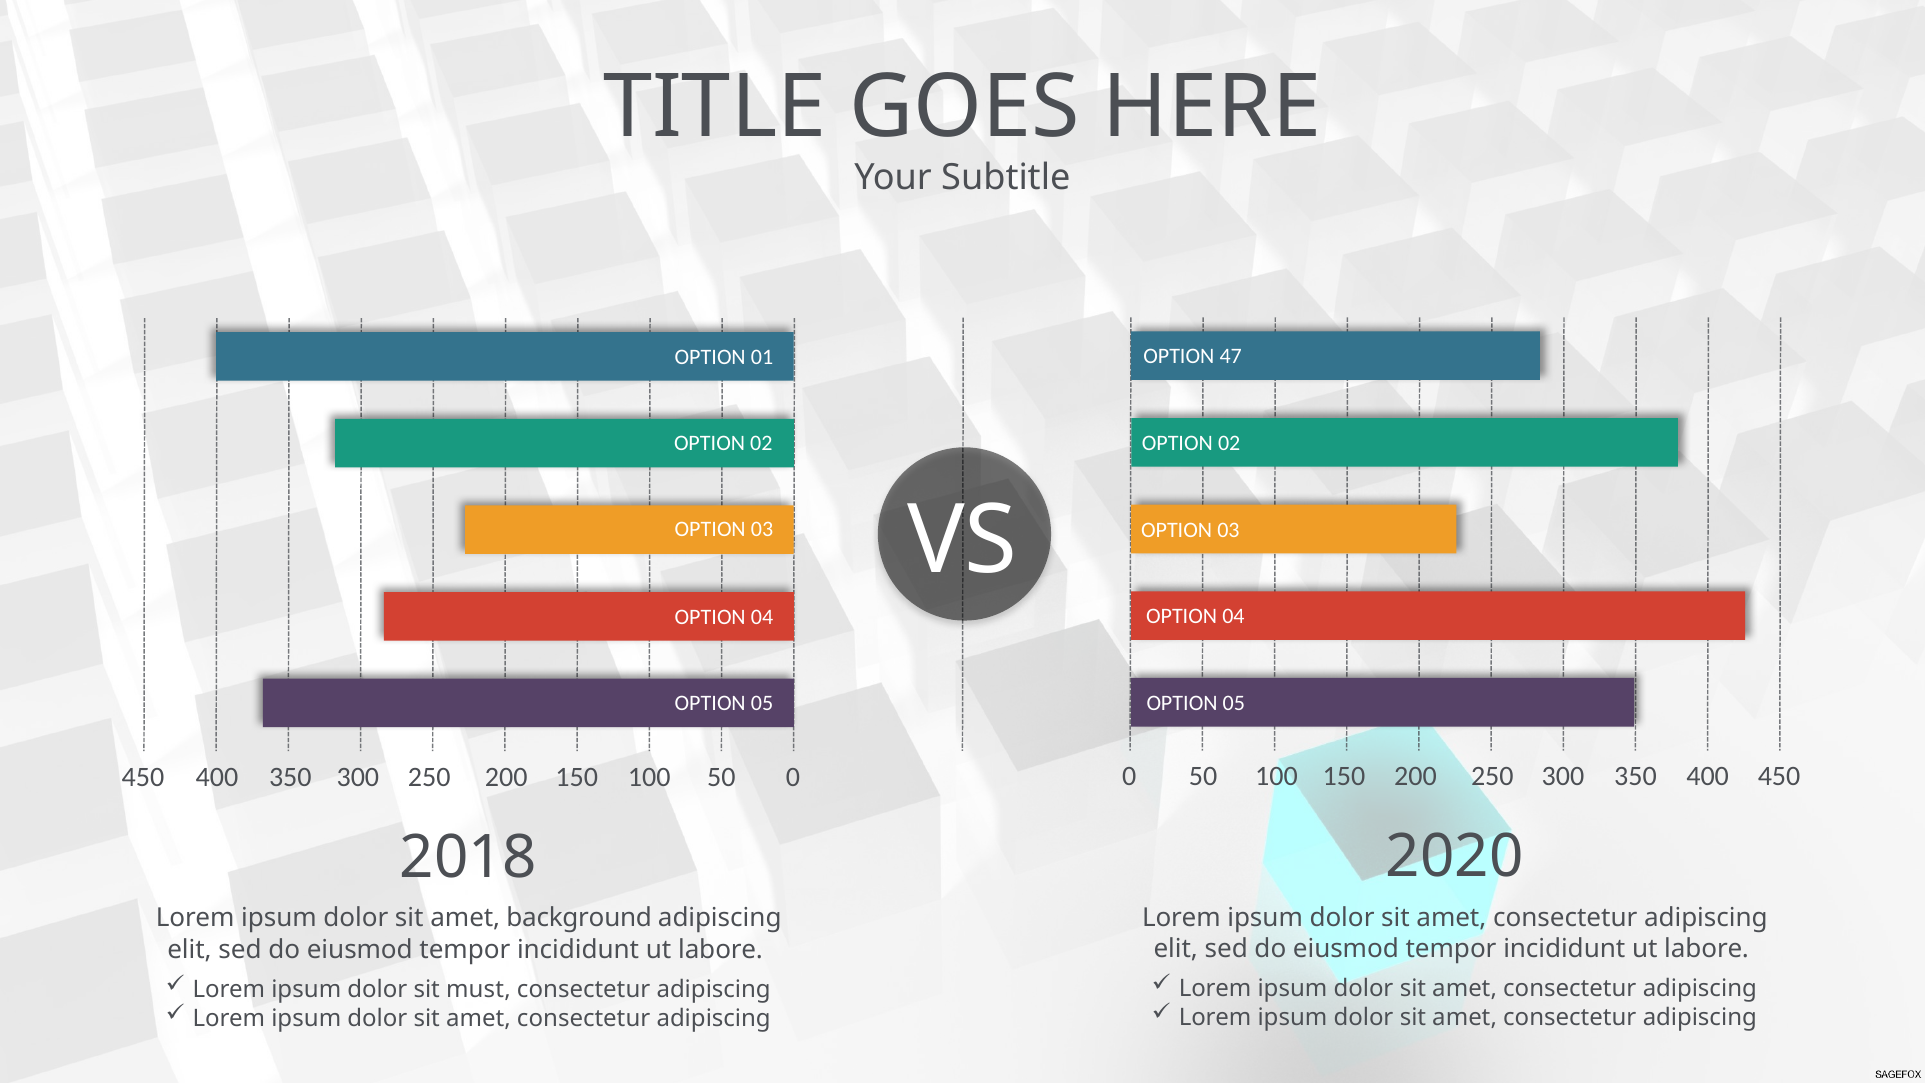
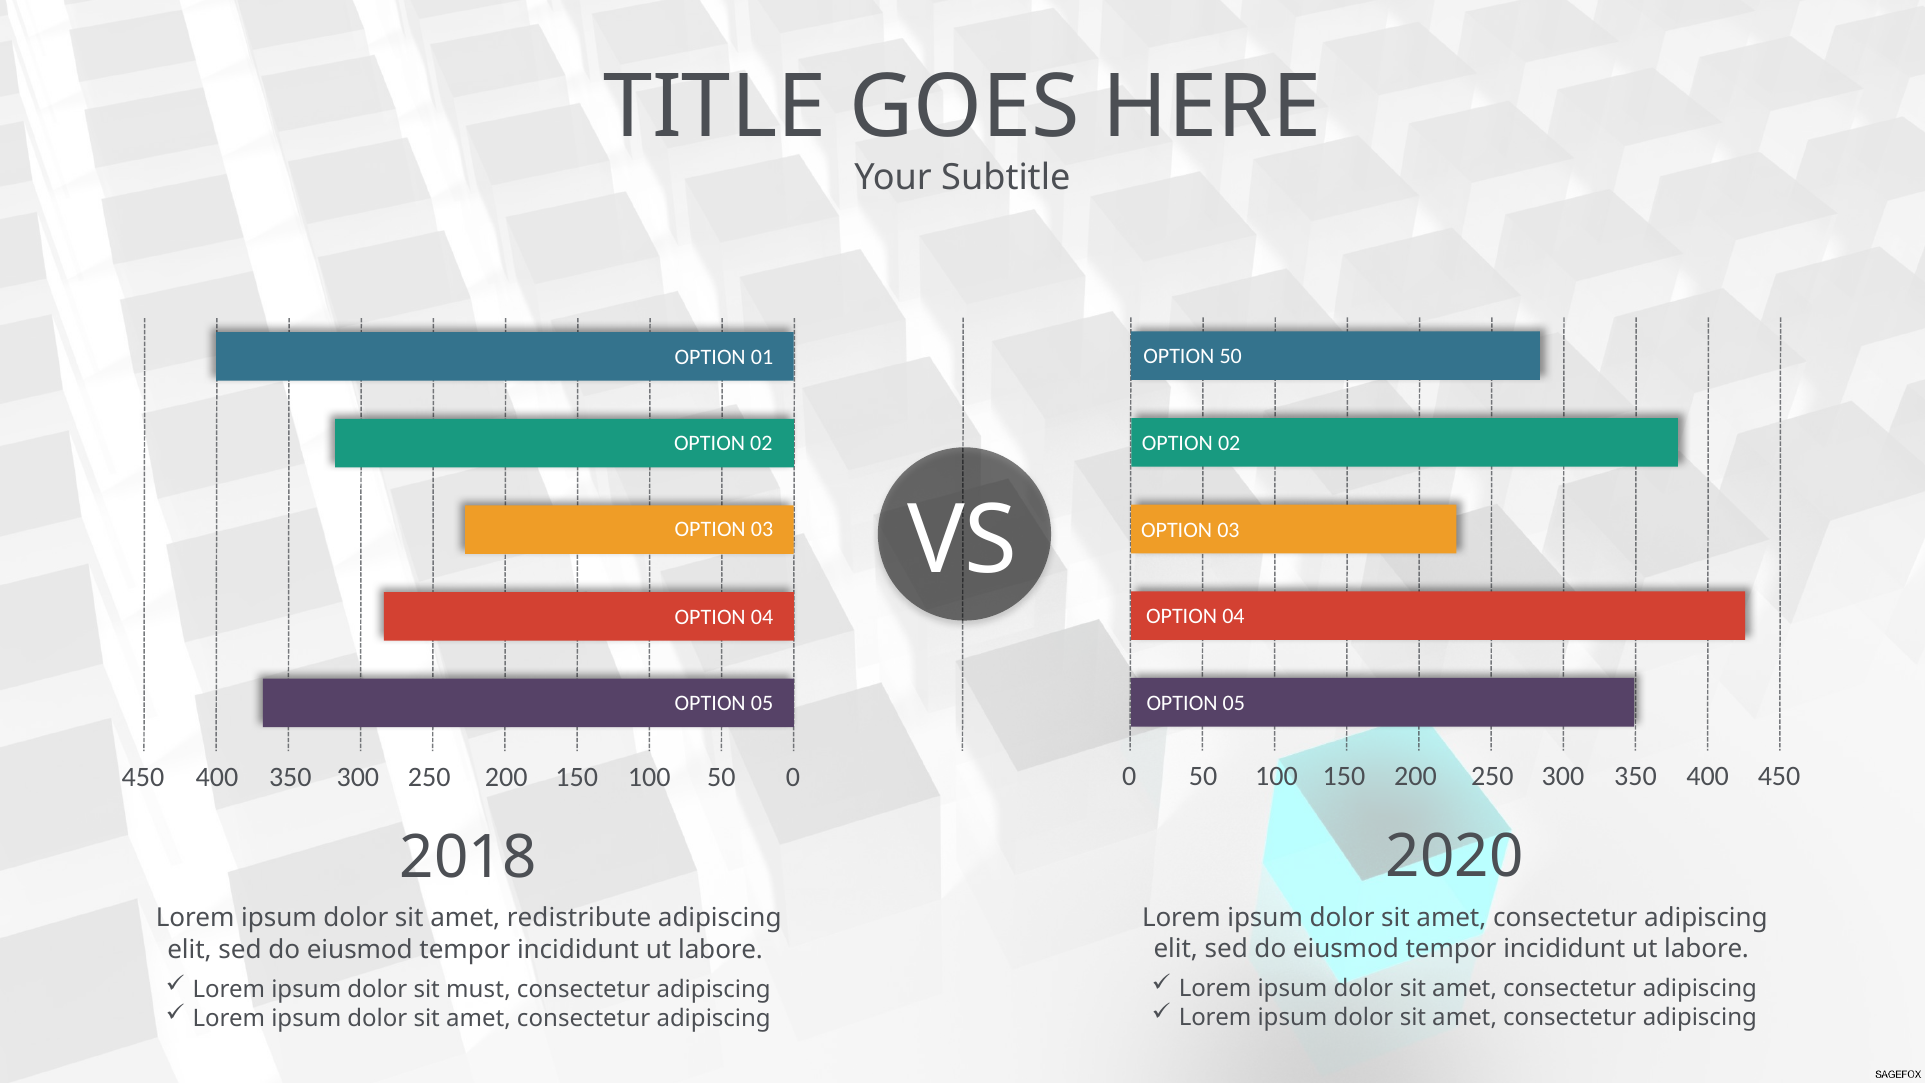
OPTION 47: 47 -> 50 (1231, 356)
background: background -> redistribute (579, 918)
